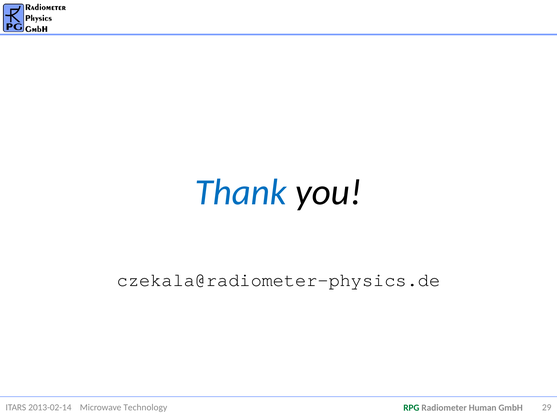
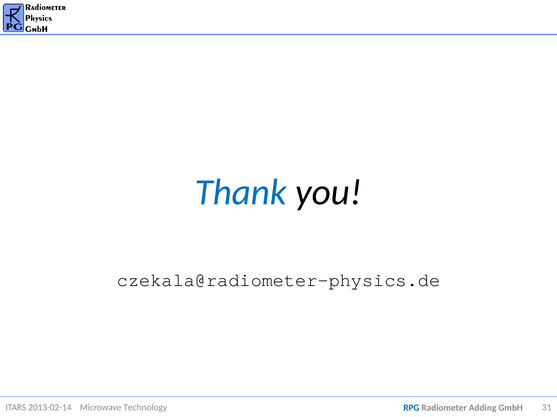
RPG colour: green -> blue (411, 409)
Human: Human -> Adding (483, 409)
29: 29 -> 31 (547, 408)
